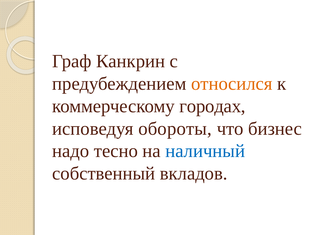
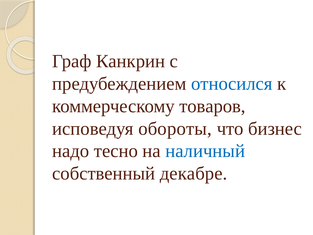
относился colour: orange -> blue (232, 84)
городах: городах -> товаров (212, 106)
вкладов: вкладов -> декабре (194, 173)
